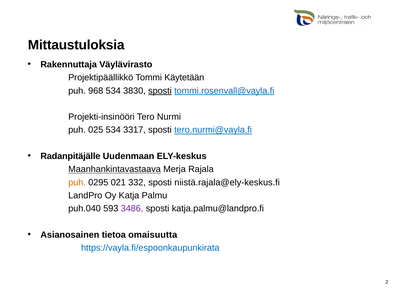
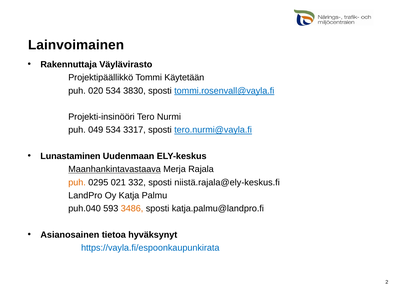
Mittaustuloksia: Mittaustuloksia -> Lainvoimainen (76, 45)
968: 968 -> 020 (96, 91)
sposti underline: present -> none (160, 91)
025: 025 -> 049 (96, 130)
Radanpitäjälle: Radanpitäjälle -> Lunastaminen (70, 156)
3486 colour: purple -> orange (132, 208)
omaisuutta: omaisuutta -> hyväksynyt (153, 234)
